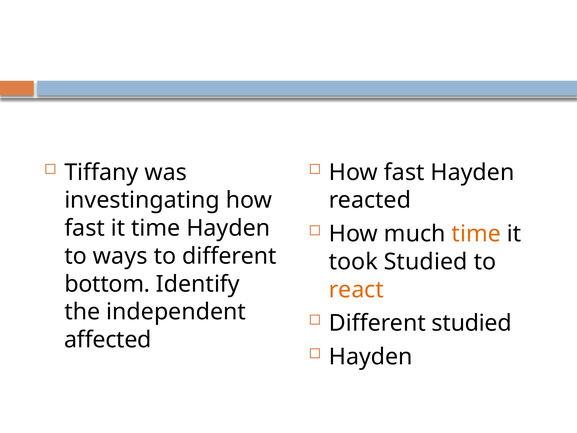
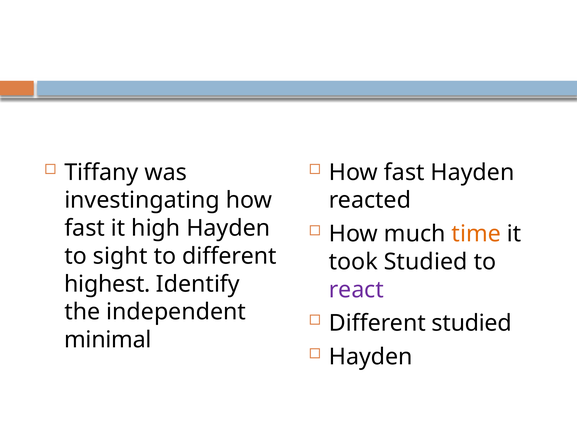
it time: time -> high (156, 228)
ways: ways -> sight (120, 256)
bottom: bottom -> highest (107, 284)
react colour: orange -> purple (356, 290)
affected: affected -> minimal (108, 340)
